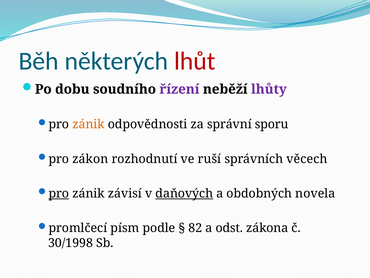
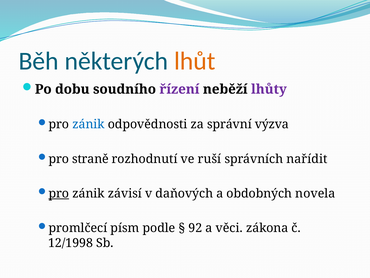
lhůt colour: red -> orange (195, 61)
zánik colour: orange -> blue (88, 124)
sporu: sporu -> výzva (272, 124)
zákon: zákon -> straně (90, 159)
věcech: věcech -> nařídit (307, 159)
daňových underline: present -> none (184, 193)
82: 82 -> 92 (195, 228)
odst: odst -> věci (229, 228)
30/1998: 30/1998 -> 12/1998 (71, 243)
